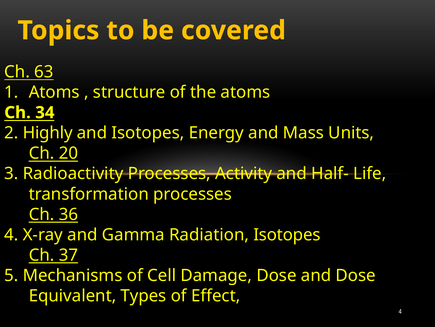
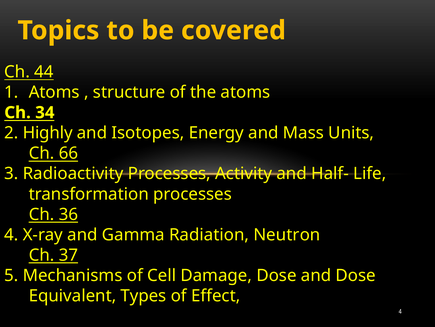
63: 63 -> 44 (44, 72)
20: 20 -> 66 (68, 153)
Radiation Isotopes: Isotopes -> Neutron (287, 234)
